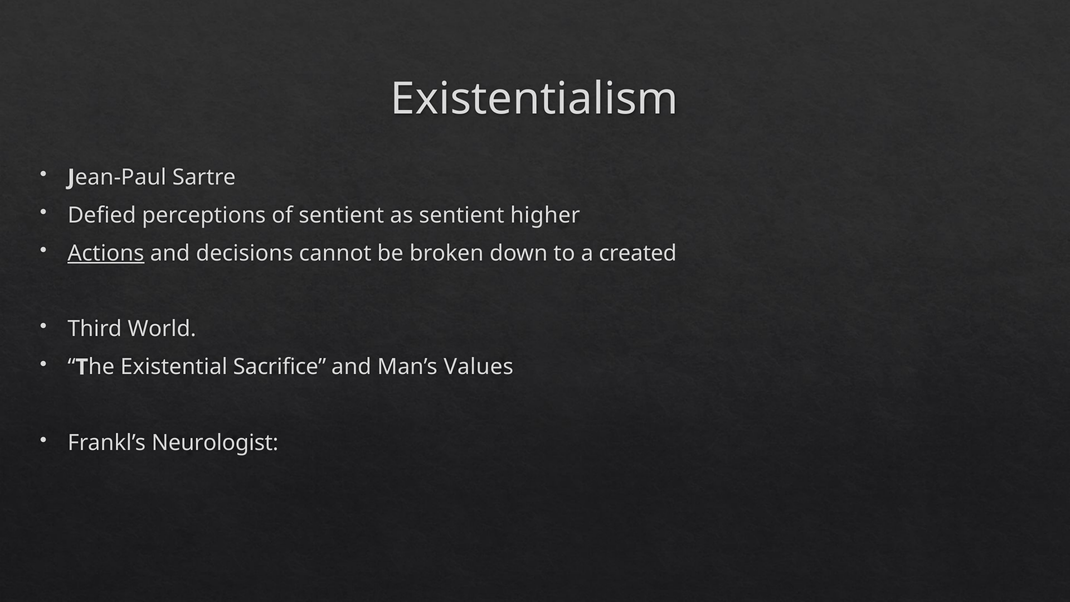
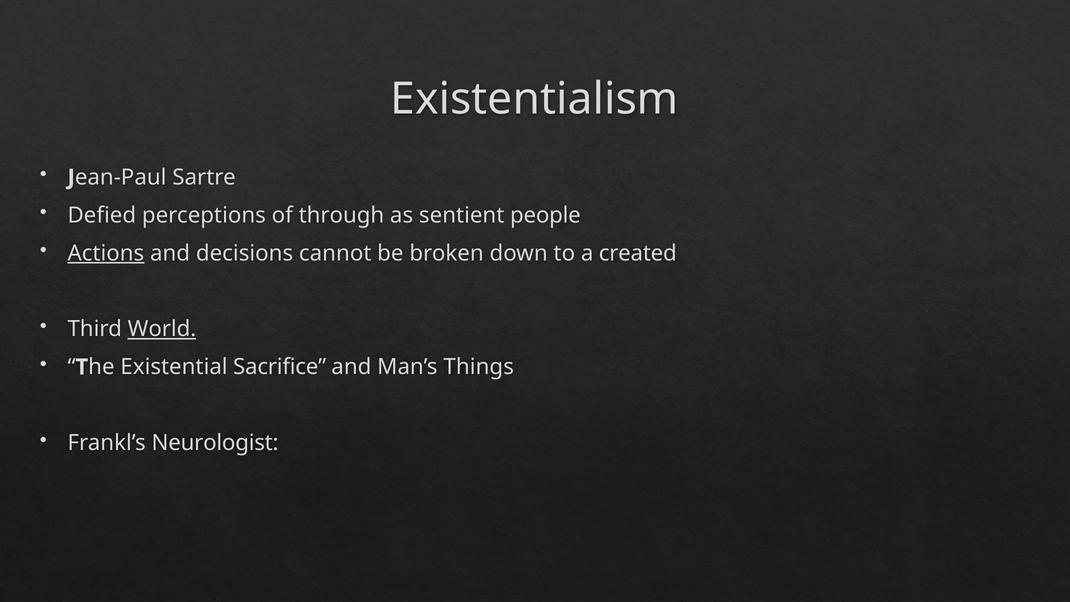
of sentient: sentient -> through (341, 215)
higher: higher -> people (545, 215)
World underline: none -> present (162, 329)
Values: Values -> Things (479, 367)
